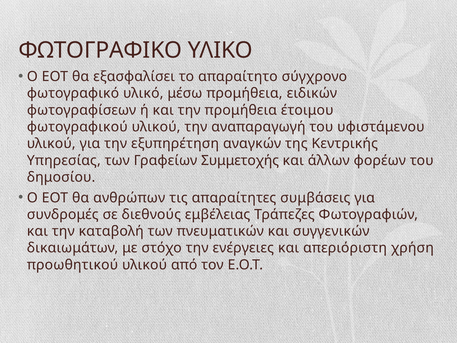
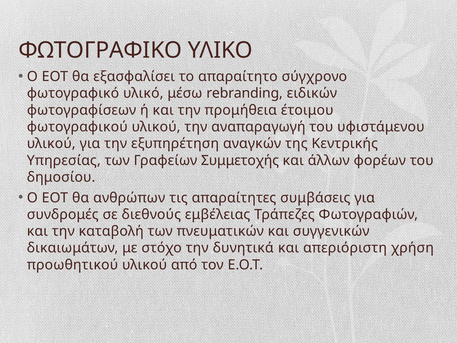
μέσω προμήθεια: προμήθεια -> rebranding (245, 93)
ενέργειες: ενέργειες -> δυνητικά (243, 248)
